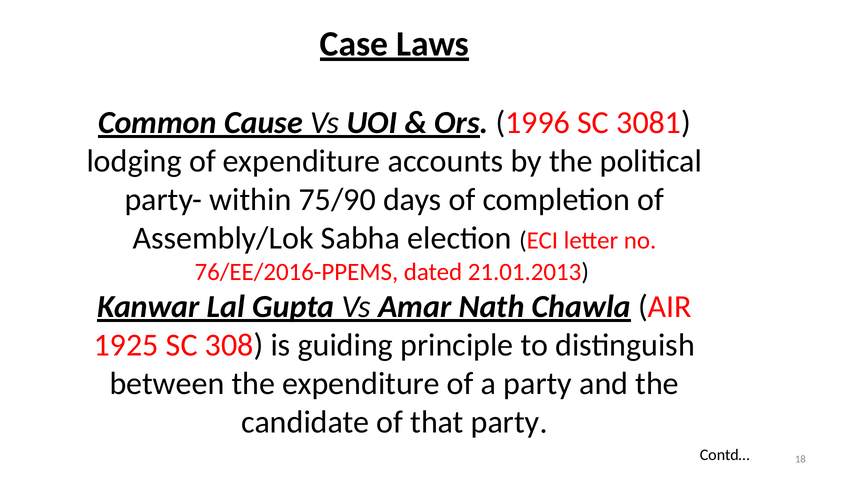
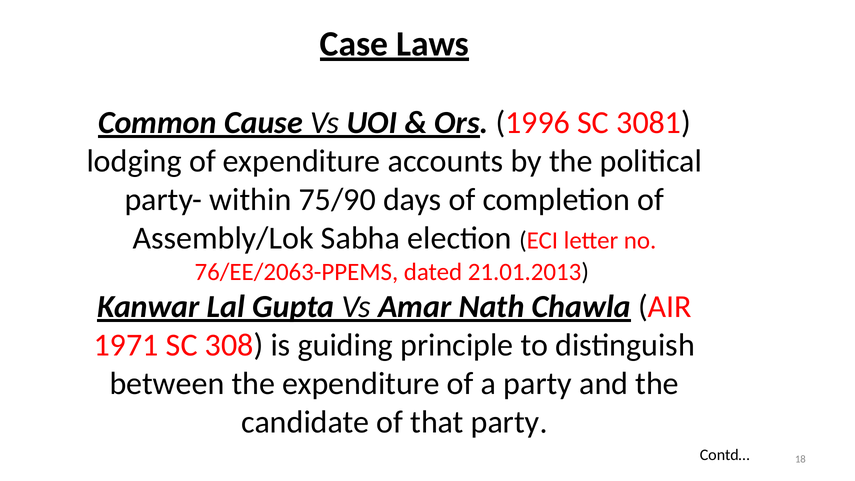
76/EE/2016-PPEMS: 76/EE/2016-PPEMS -> 76/EE/2063-PPEMS (296, 272)
1925: 1925 -> 1971 (126, 345)
